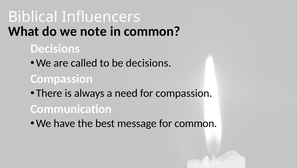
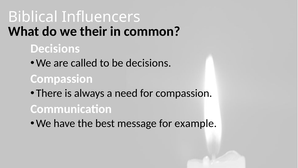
note: note -> their (94, 31)
for common: common -> example (196, 123)
